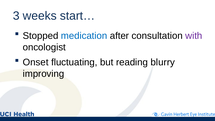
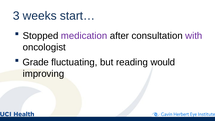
medication colour: blue -> purple (84, 36)
Onset: Onset -> Grade (36, 62)
blurry: blurry -> would (163, 62)
